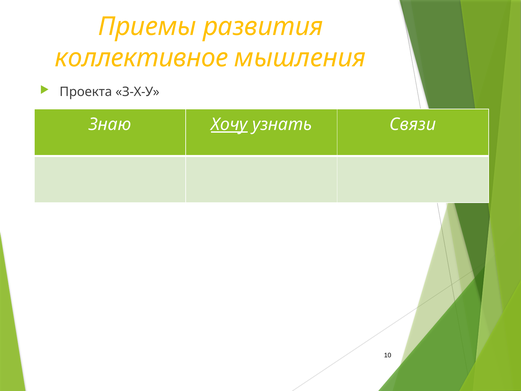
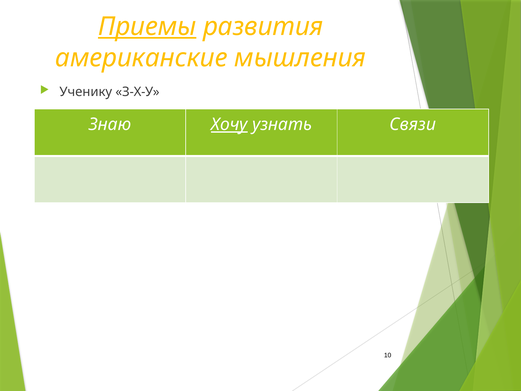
Приемы underline: none -> present (147, 27)
коллективное: коллективное -> американские (141, 58)
Проекта: Проекта -> Ученику (86, 92)
